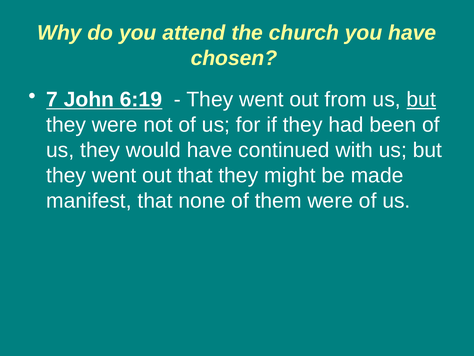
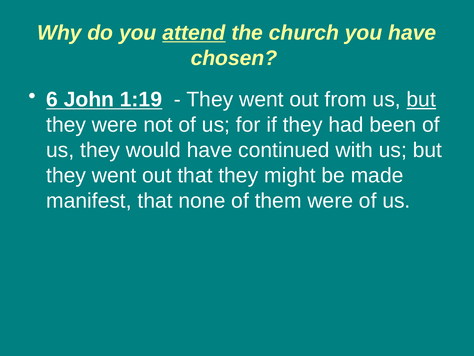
attend underline: none -> present (194, 33)
7: 7 -> 6 (52, 99)
6:19: 6:19 -> 1:19 (141, 99)
